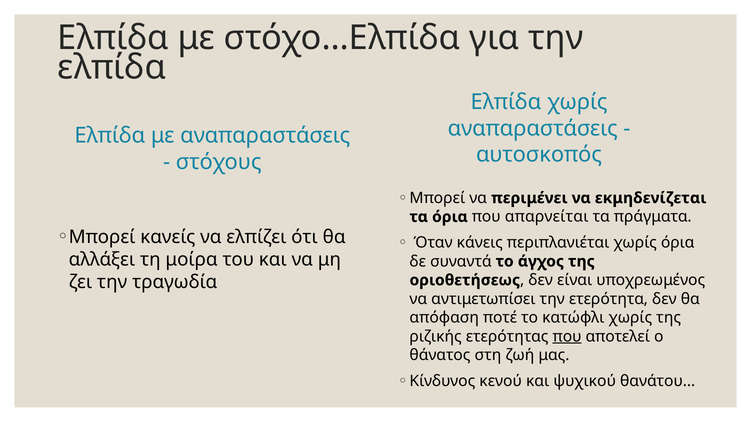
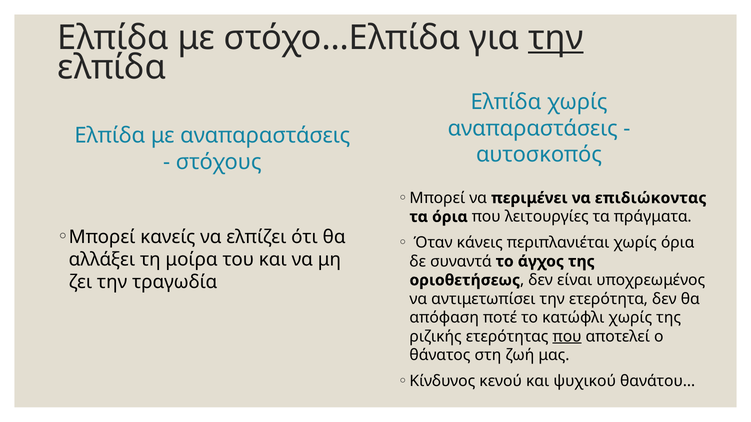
την underline: none -> present (556, 38)
εκμηδενίζεται: εκμηδενίζεται -> επιδιώκοντας (651, 198)
απαρνείται: απαρνείται -> λειτουργίες (547, 217)
